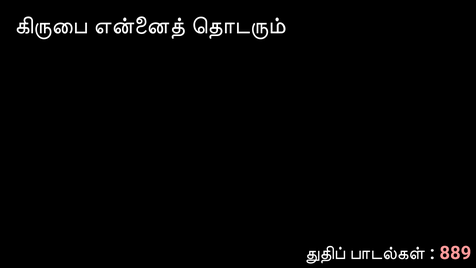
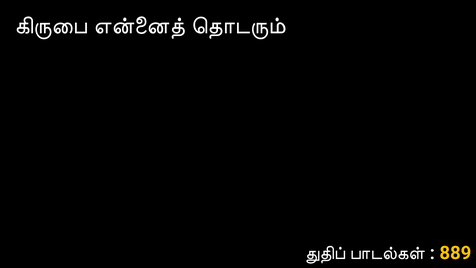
889 colour: pink -> yellow (455, 253)
